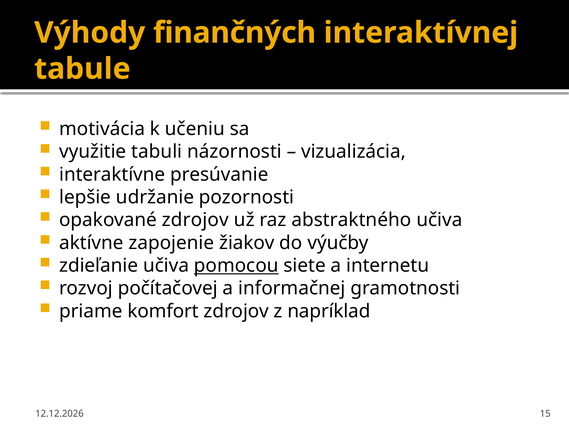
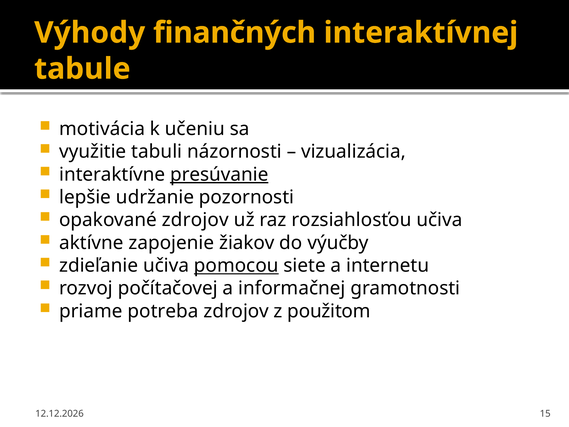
presúvanie underline: none -> present (219, 174)
abstraktného: abstraktného -> rozsiahlosťou (351, 220)
komfort: komfort -> potreba (163, 311)
napríklad: napríklad -> použitom (329, 311)
